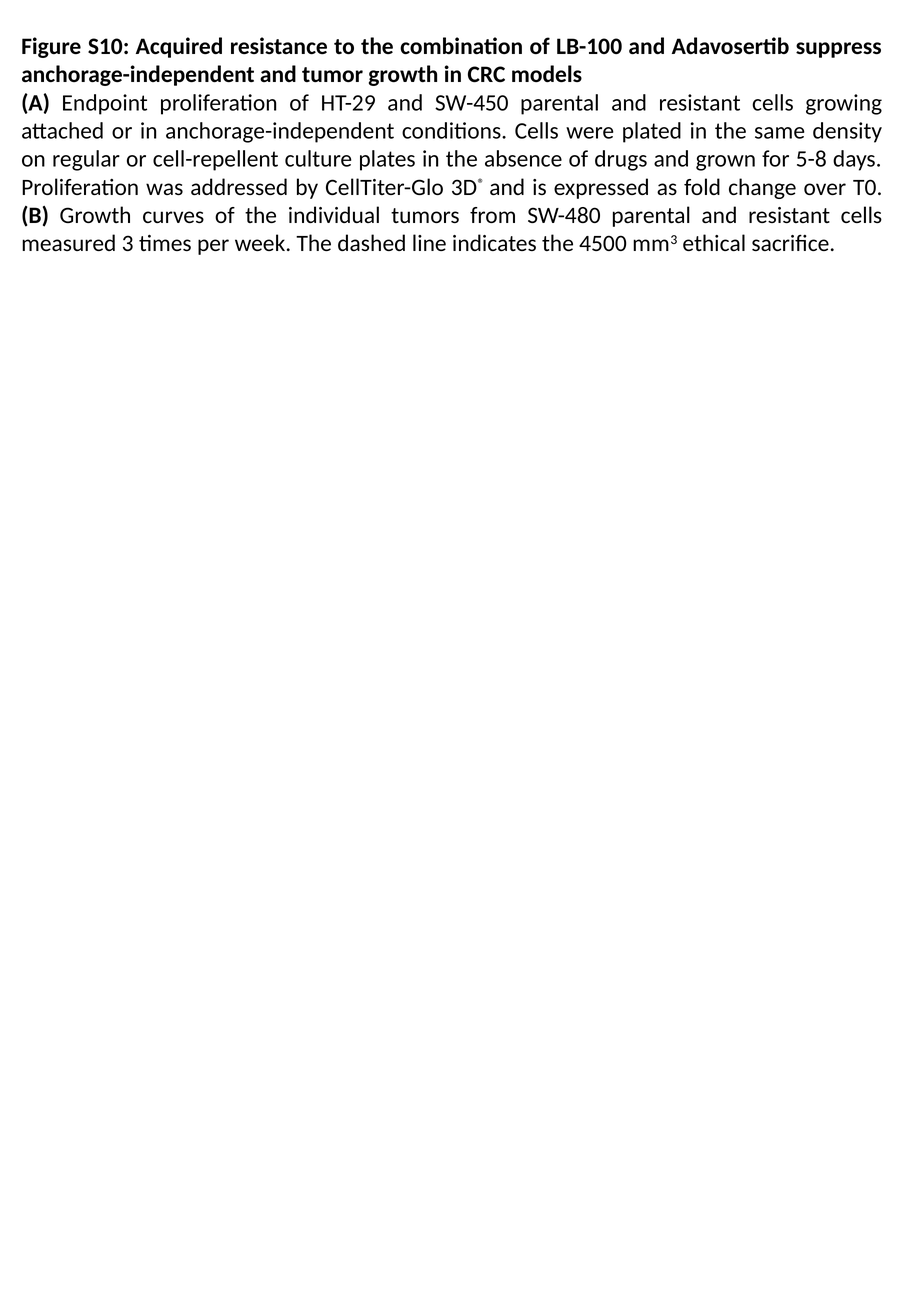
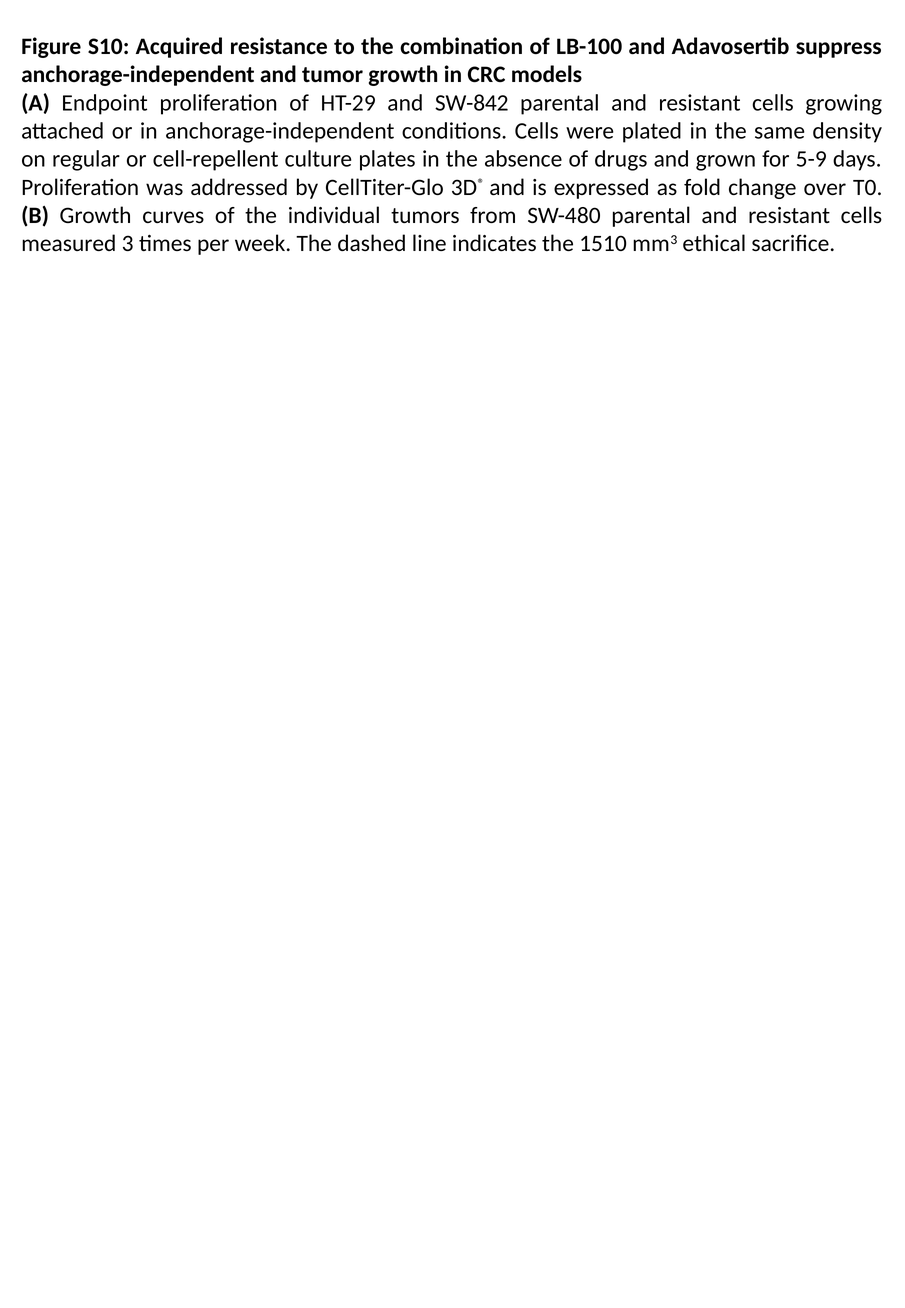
SW-450: SW-450 -> SW-842 (472, 103)
5-8: 5-8 -> 5-9 (811, 159)
4500: 4500 -> 1510 (603, 244)
